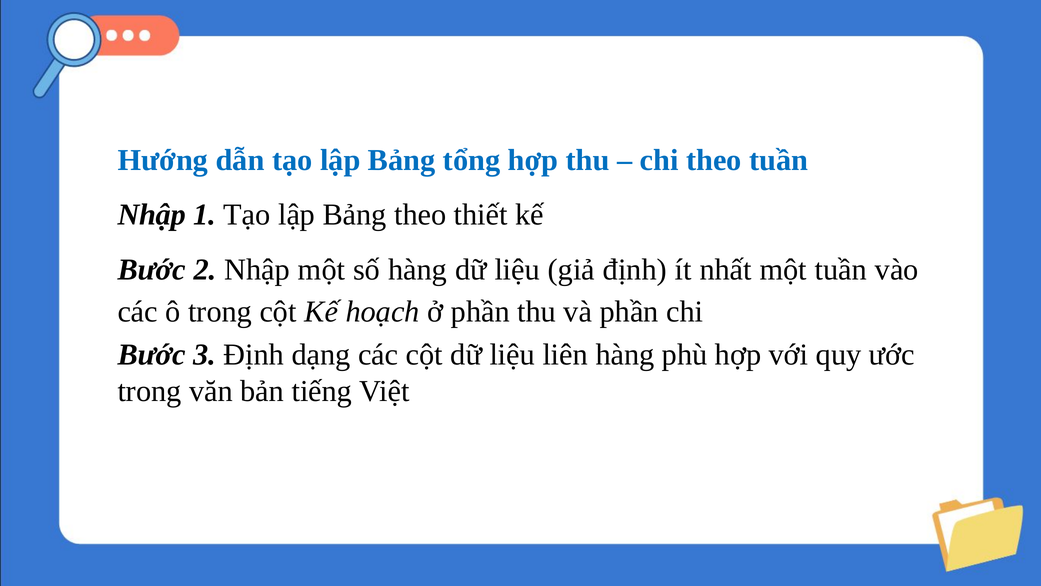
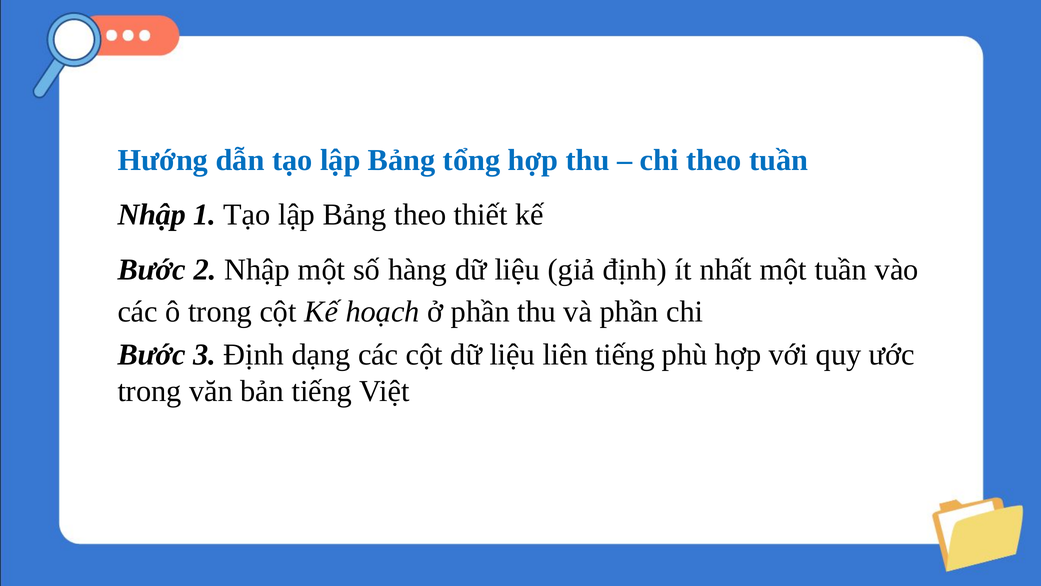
liên hàng: hàng -> tiếng (625, 355)
